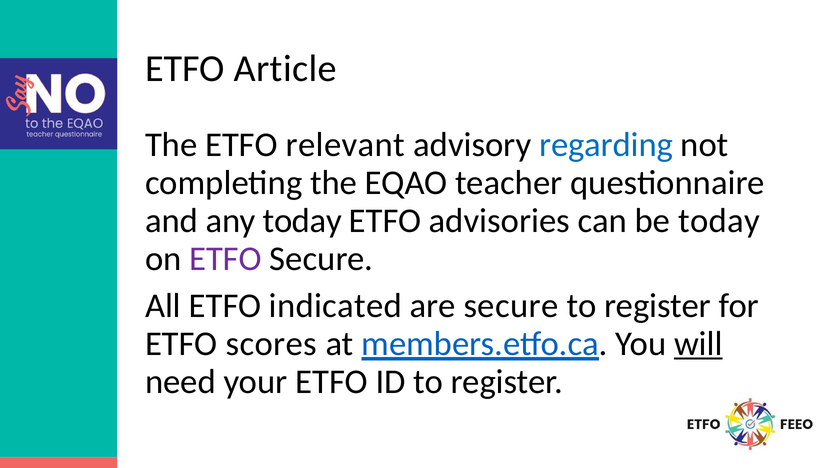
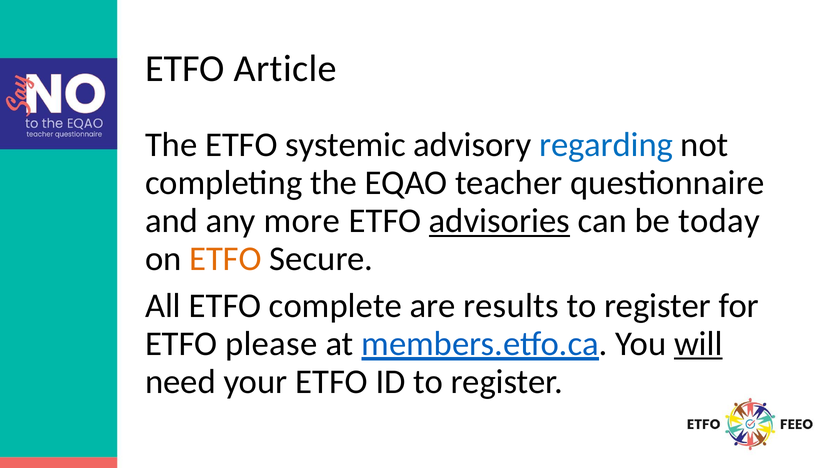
relevant: relevant -> systemic (346, 145)
any today: today -> more (302, 221)
advisories underline: none -> present (499, 221)
ETFO colour: purple -> orange (226, 259)
indicated: indicated -> complete (335, 306)
are secure: secure -> results (511, 306)
scores: scores -> please (271, 344)
